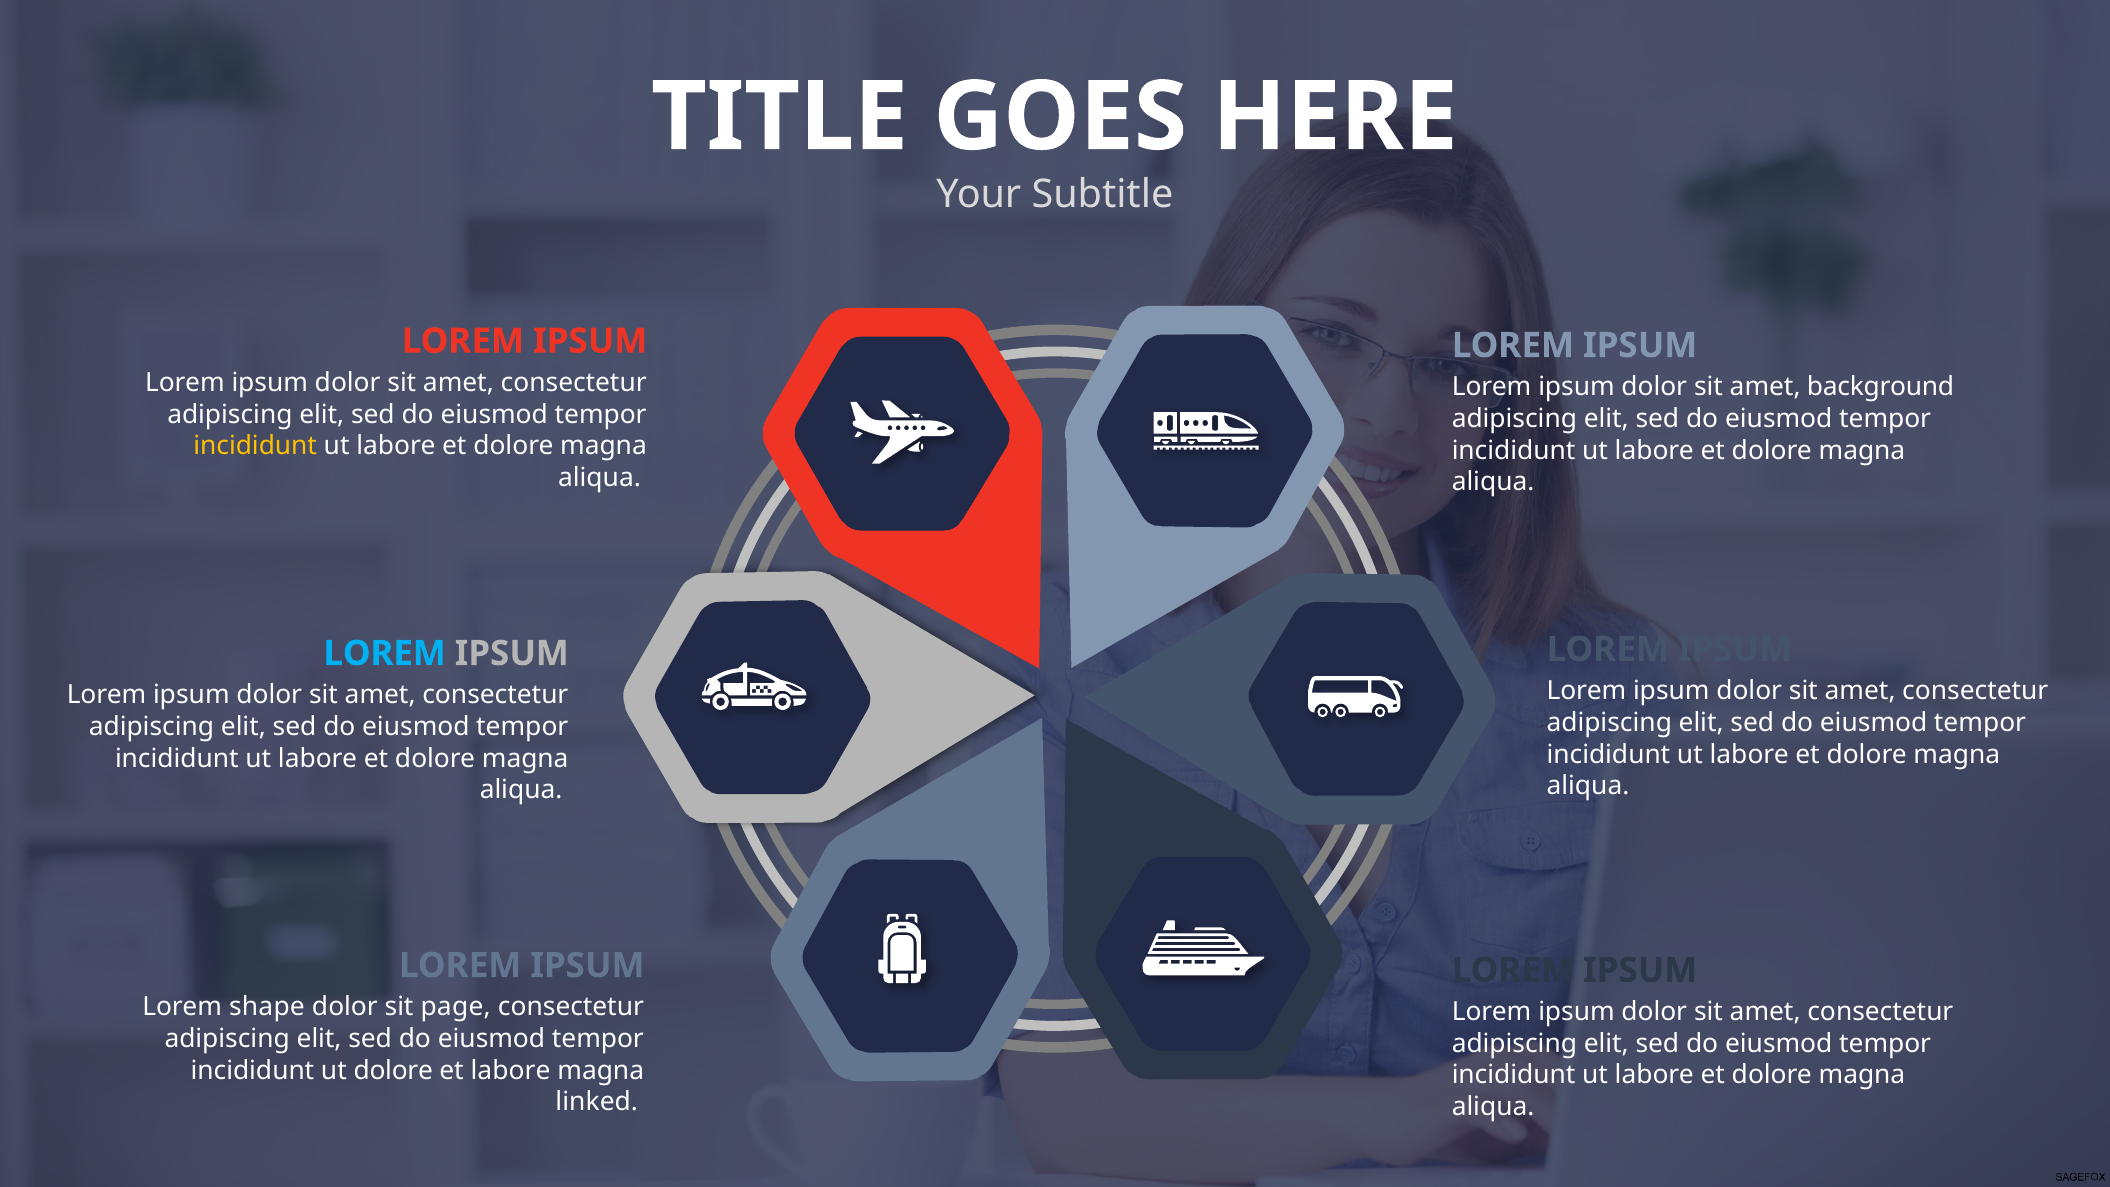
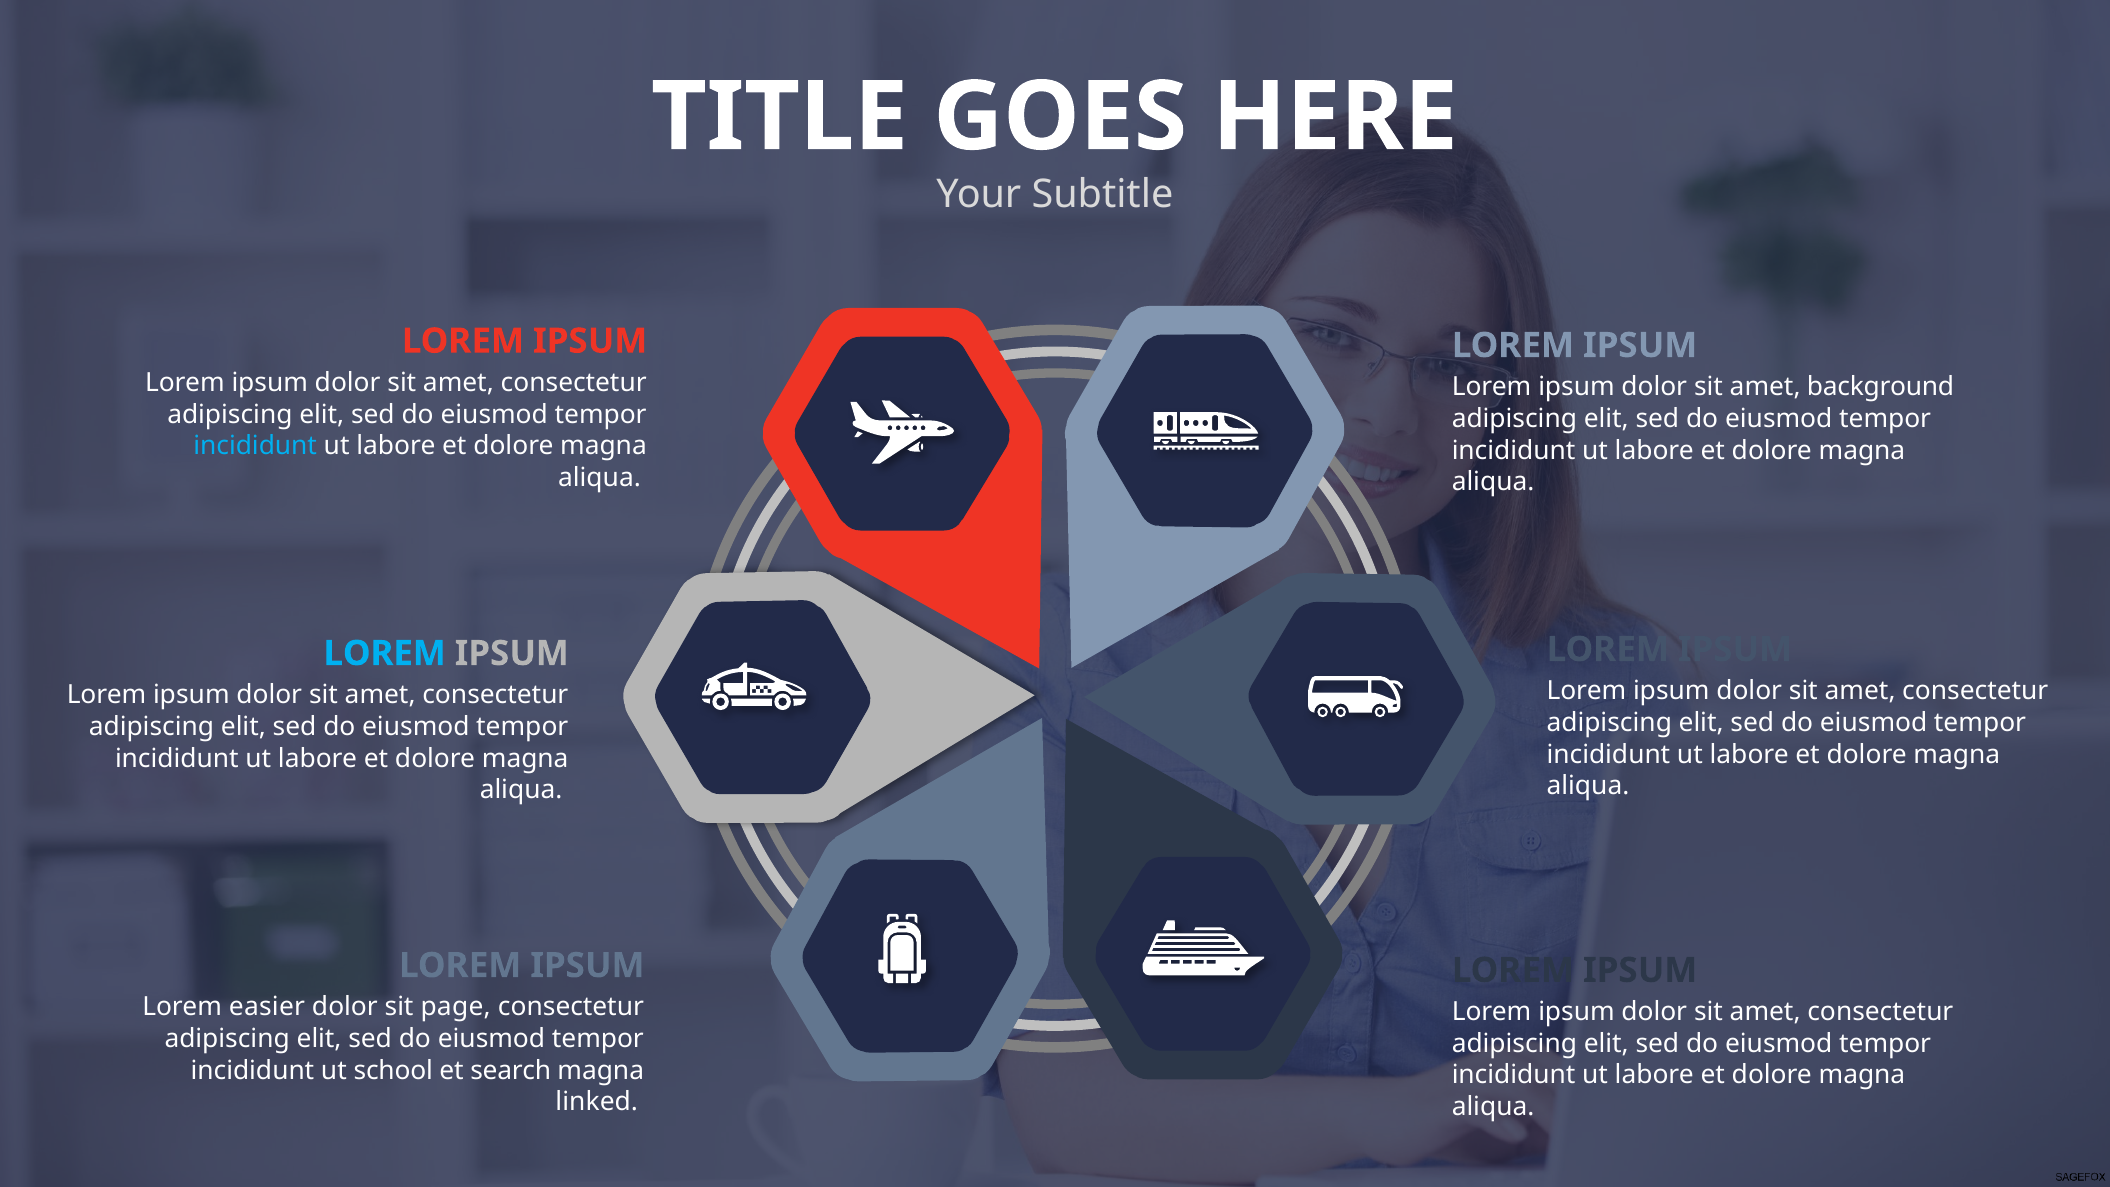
incididunt colour: yellow -> light blue (255, 446)
shape: shape -> easier (267, 1007)
ut dolore: dolore -> school (393, 1070)
et labore: labore -> search (511, 1070)
